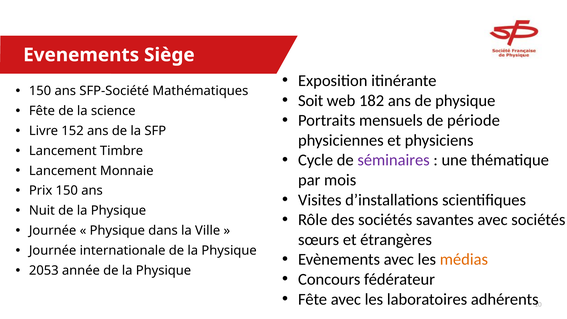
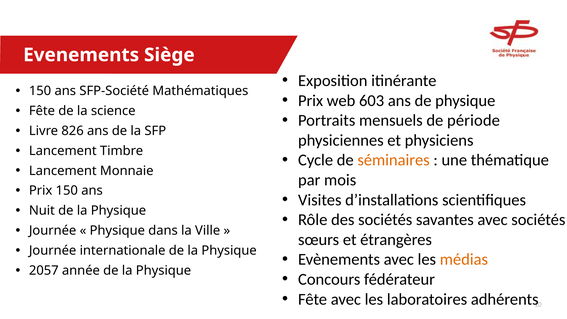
Soit: Soit -> Prix (311, 101)
182: 182 -> 603 (372, 101)
152: 152 -> 826 (73, 131)
séminaires colour: purple -> orange (394, 160)
2053: 2053 -> 2057 (44, 270)
